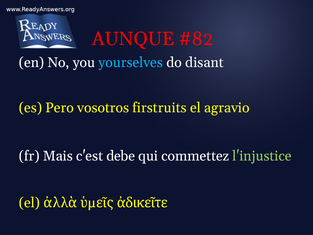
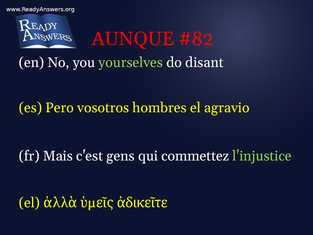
yourselves colour: light blue -> light green (131, 62)
firstruits: firstruits -> hombres (160, 108)
debe: debe -> gens (121, 156)
